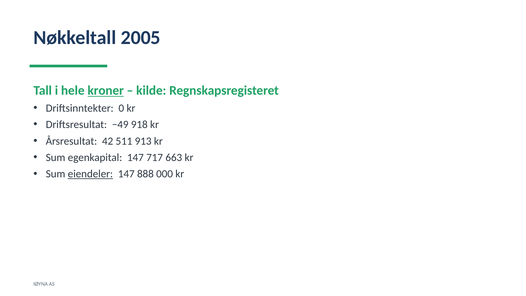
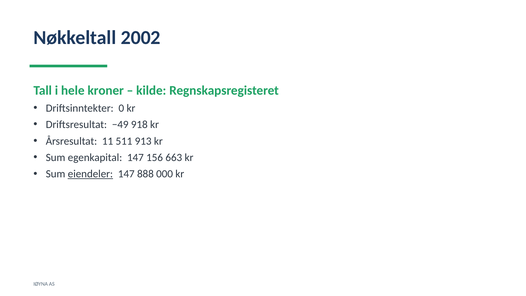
2005: 2005 -> 2002 (141, 38)
kroner underline: present -> none (106, 91)
42: 42 -> 11 (108, 141)
717: 717 -> 156 (155, 158)
